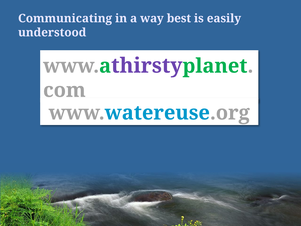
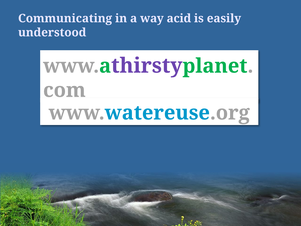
best: best -> acid (179, 18)
